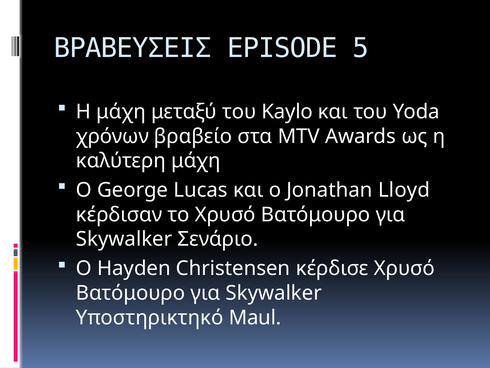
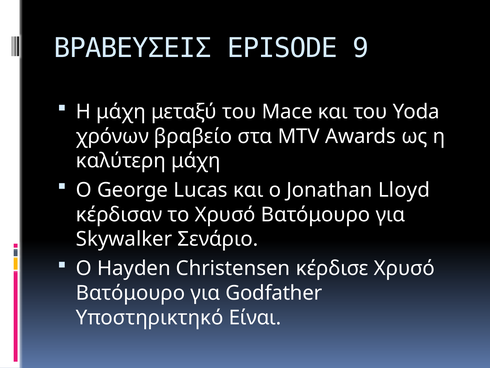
5: 5 -> 9 (361, 48)
Kaylo: Kaylo -> Mace (287, 112)
Skywalker: Skywalker -> Godfather (274, 293)
Maul: Maul -> Είναι (255, 317)
